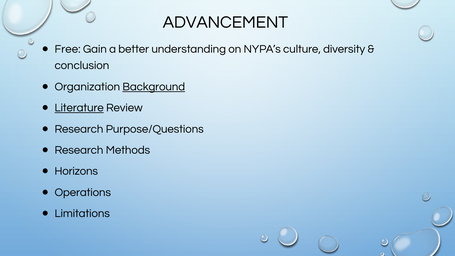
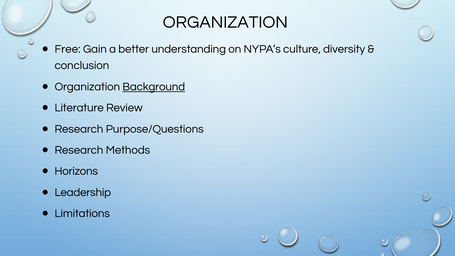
ADVANCEMENT: ADVANCEMENT -> ORGANIZATION (225, 22)
Literature underline: present -> none (79, 108)
Operations: Operations -> Leadership (83, 192)
